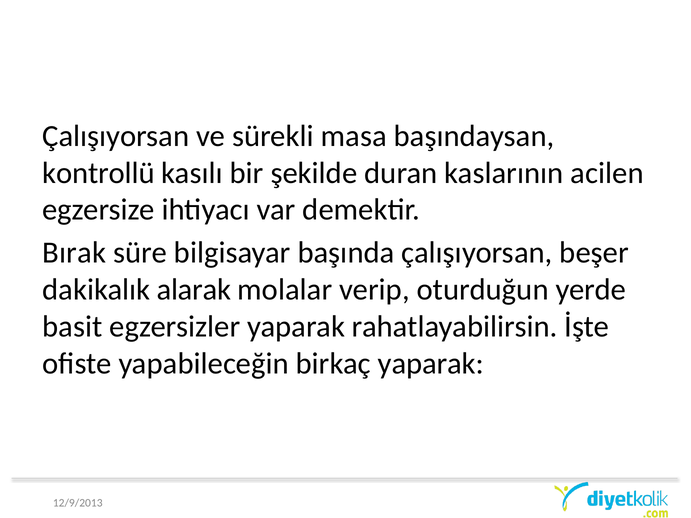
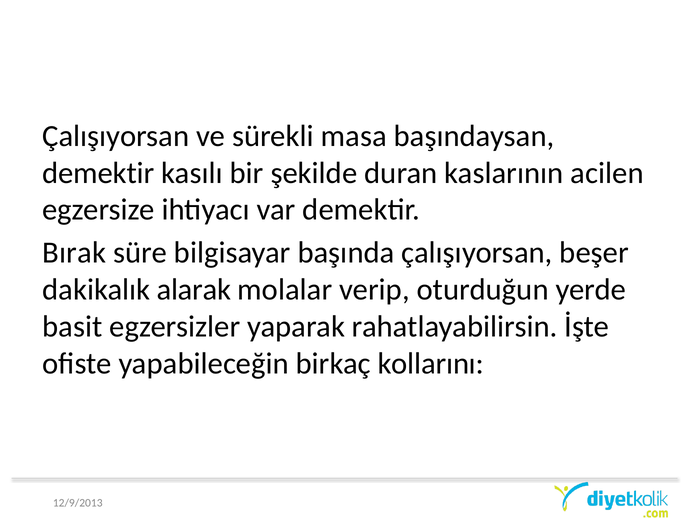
kontrollü: kontrollü -> demektir (98, 173)
birkaç yaparak: yaparak -> kollarını (431, 364)
